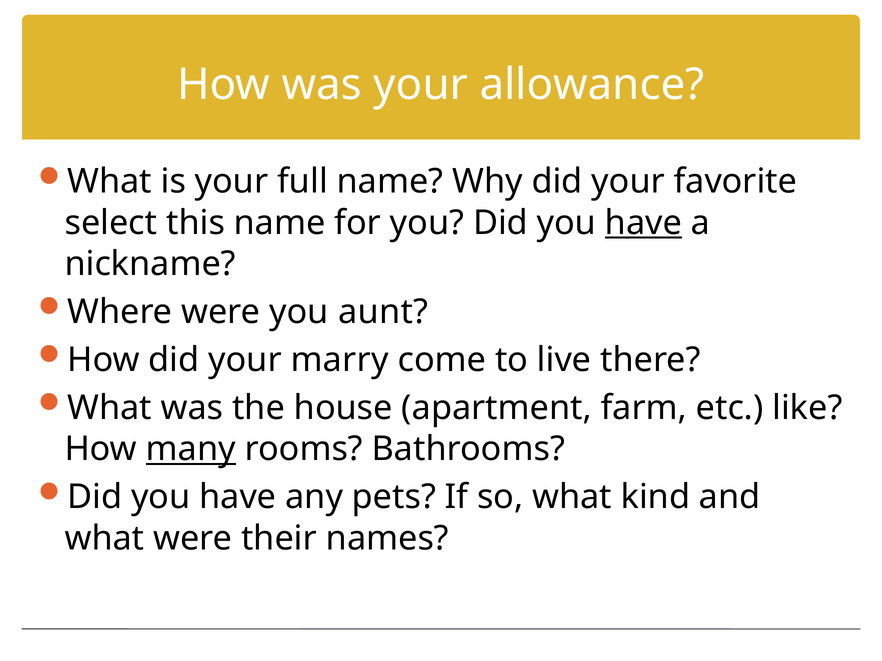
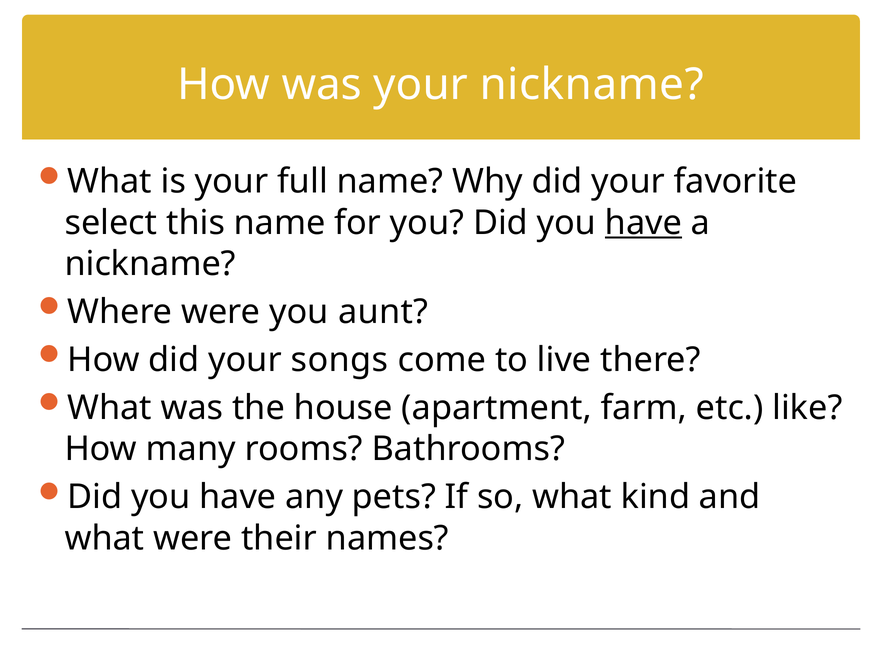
your allowance: allowance -> nickname (592, 85)
marry: marry -> songs (340, 360)
many underline: present -> none (191, 449)
